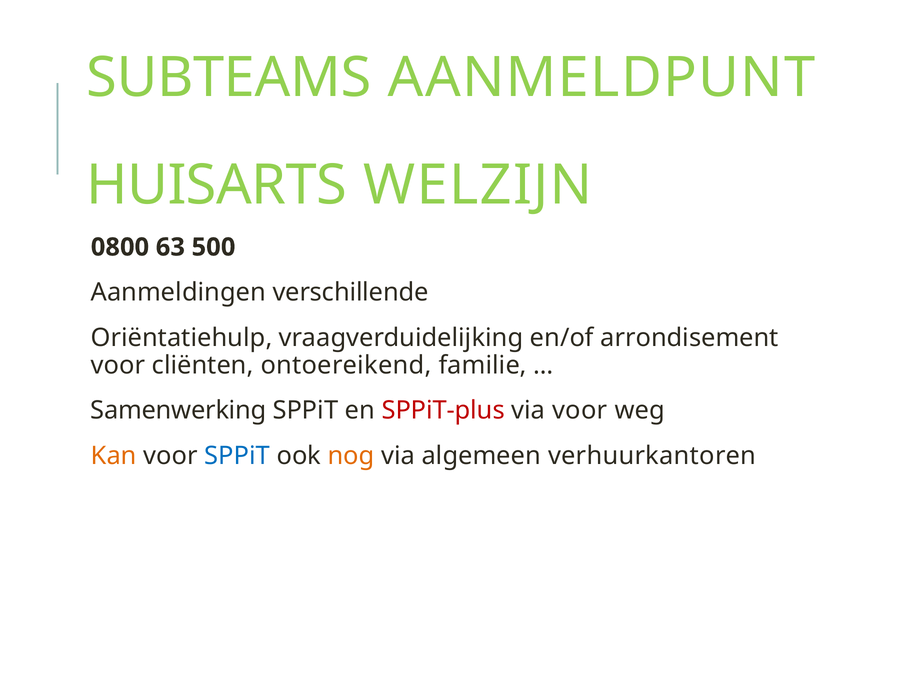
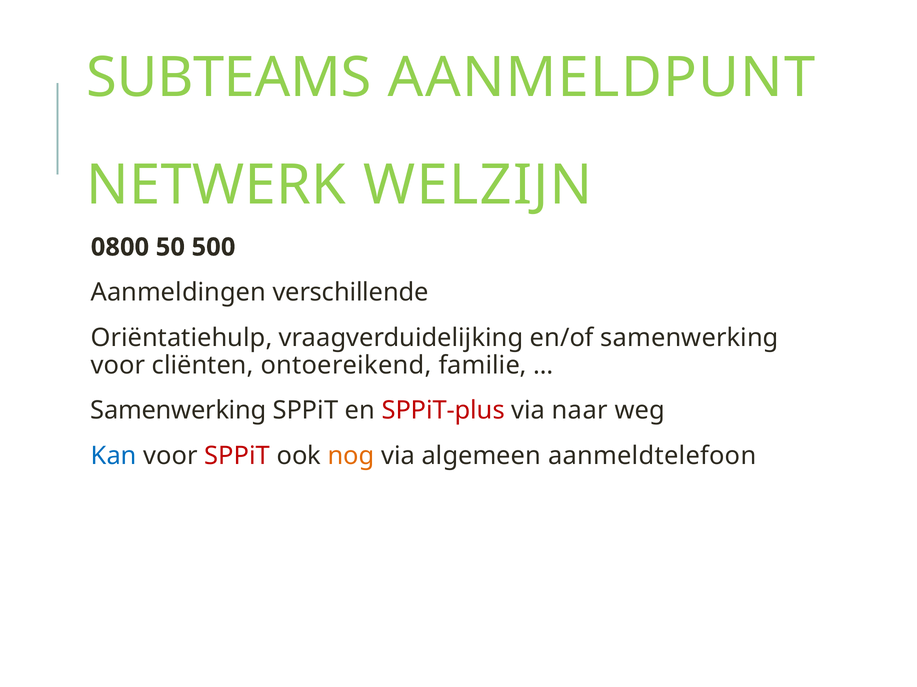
HUISARTS: HUISARTS -> NETWERK (216, 185)
63: 63 -> 50 (170, 247)
en/of arrondisement: arrondisement -> samenwerking (689, 338)
via voor: voor -> naar (580, 411)
Kan colour: orange -> blue (114, 456)
SPPiT colour: blue -> red (237, 456)
verhuurkantoren: verhuurkantoren -> aanmeldtelefoon (652, 456)
